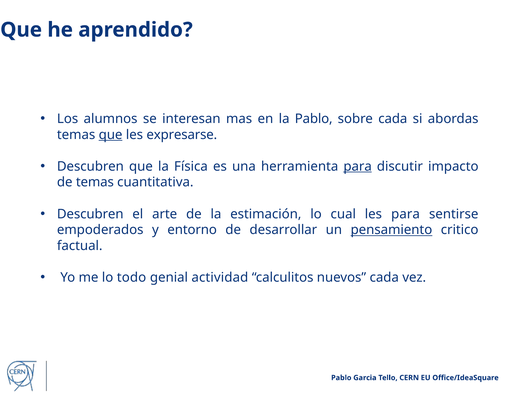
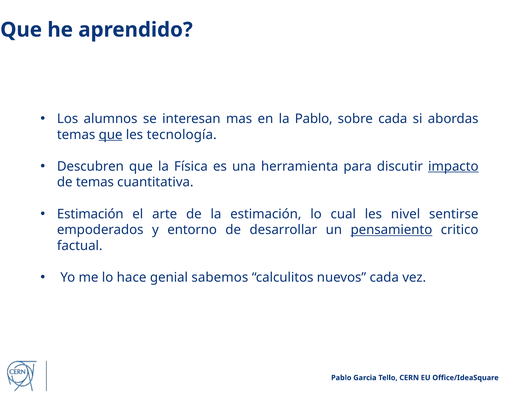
expresarse: expresarse -> tecnología (182, 135)
para underline: present -> none (358, 166)
impacto underline: none -> present (453, 166)
Descubren: Descubren -> Estimación (90, 214)
les para: para -> nivel (406, 214)
todo: todo -> hace (132, 277)
actividad: actividad -> sabemos (220, 277)
